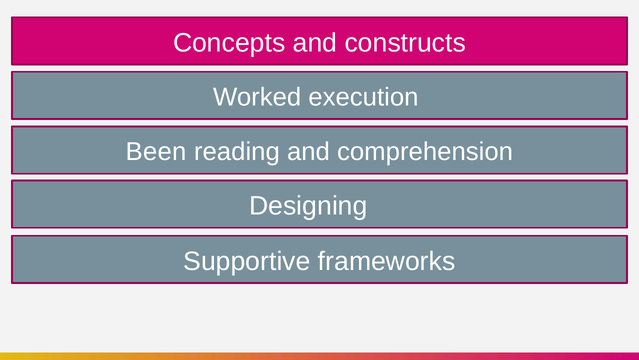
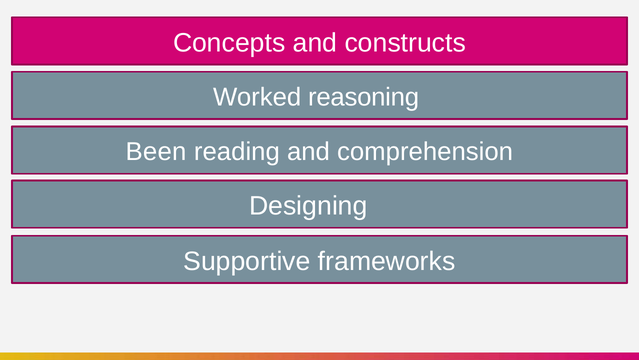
execution: execution -> reasoning (364, 97)
